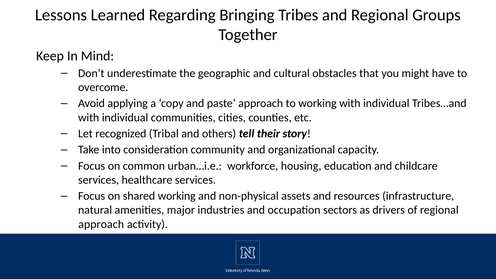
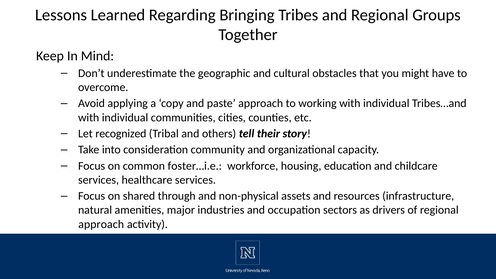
urban…i.e: urban…i.e -> foster…i.e (195, 166)
shared working: working -> through (177, 196)
